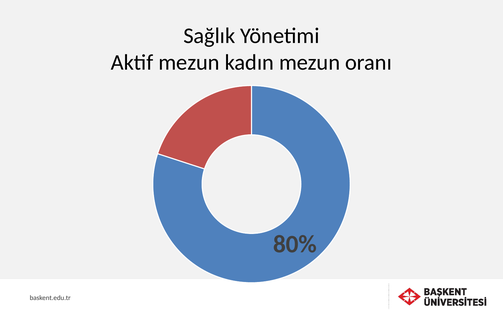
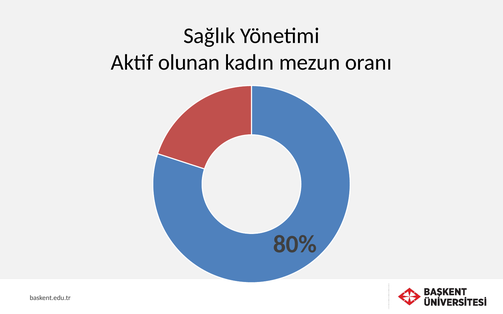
Aktif mezun: mezun -> olunan (189, 63)
